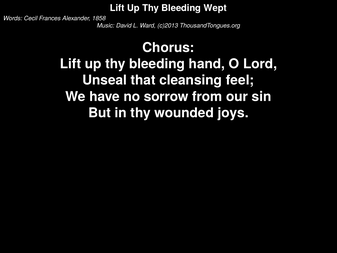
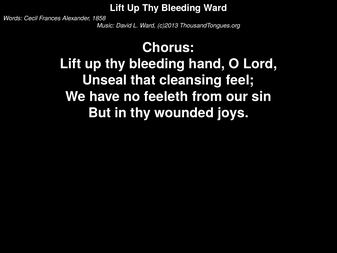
Bleeding Wept: Wept -> Ward (215, 8)
sorrow: sorrow -> feeleth (166, 96)
